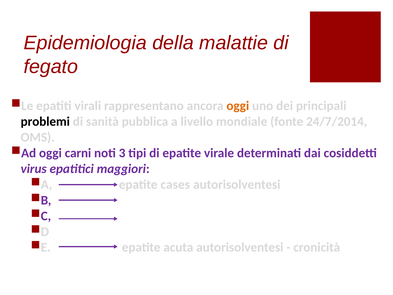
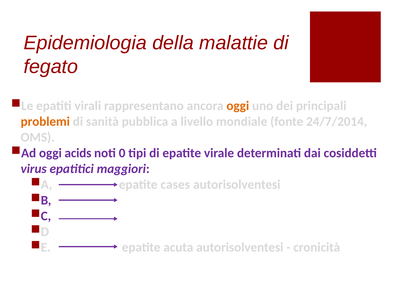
problemi colour: black -> orange (45, 121)
carni: carni -> acids (78, 153)
3: 3 -> 0 (122, 153)
